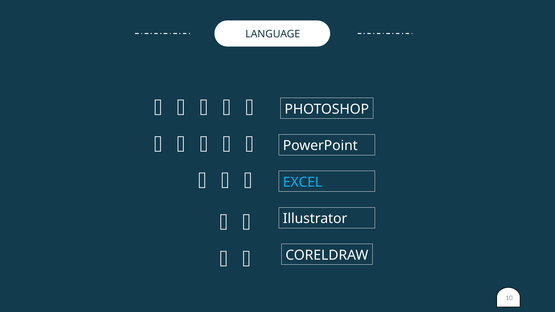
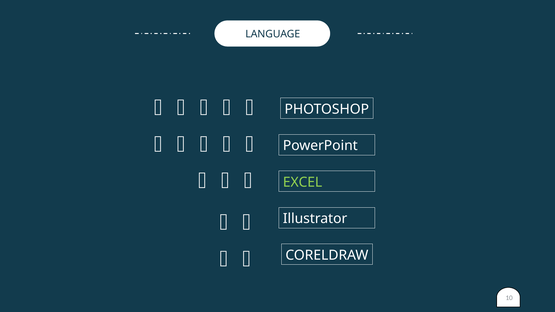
EXCEL colour: light blue -> light green (303, 182)
